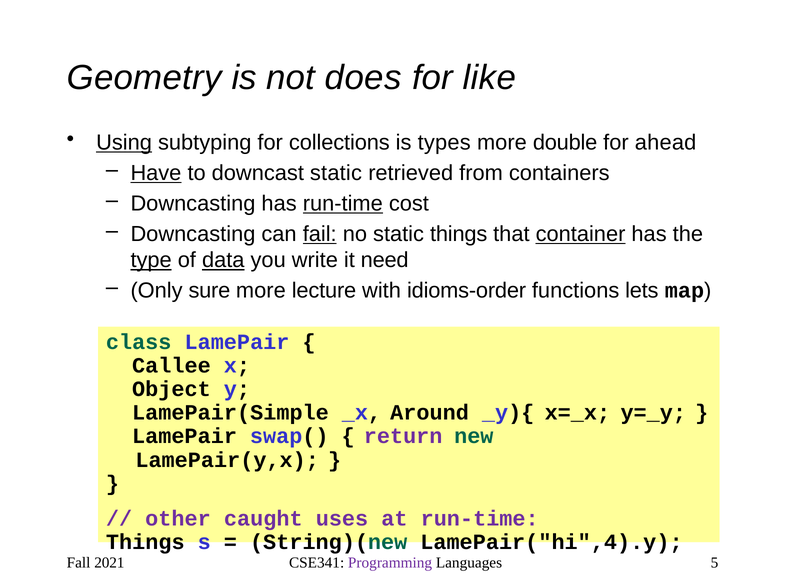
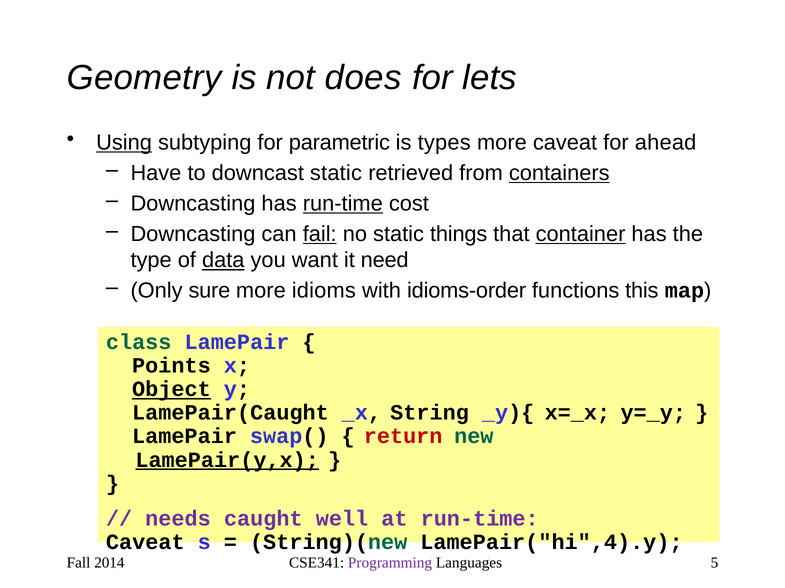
like: like -> lets (490, 78)
collections: collections -> parametric (339, 143)
more double: double -> caveat (565, 143)
Have underline: present -> none (156, 173)
containers underline: none -> present (559, 173)
type underline: present -> none (151, 261)
write: write -> want (315, 261)
lecture: lecture -> idioms (324, 291)
lets: lets -> this (642, 291)
Callee: Callee -> Points (171, 366)
Object underline: none -> present (171, 390)
LamePair(Simple: LamePair(Simple -> LamePair(Caught (230, 413)
Around: Around -> String (430, 413)
return colour: purple -> red (403, 437)
LamePair(y,x underline: none -> present (227, 460)
other: other -> needs (178, 519)
uses: uses -> well (342, 519)
Things: Things -> Caveat (145, 543)
2021: 2021 -> 2014 (109, 564)
